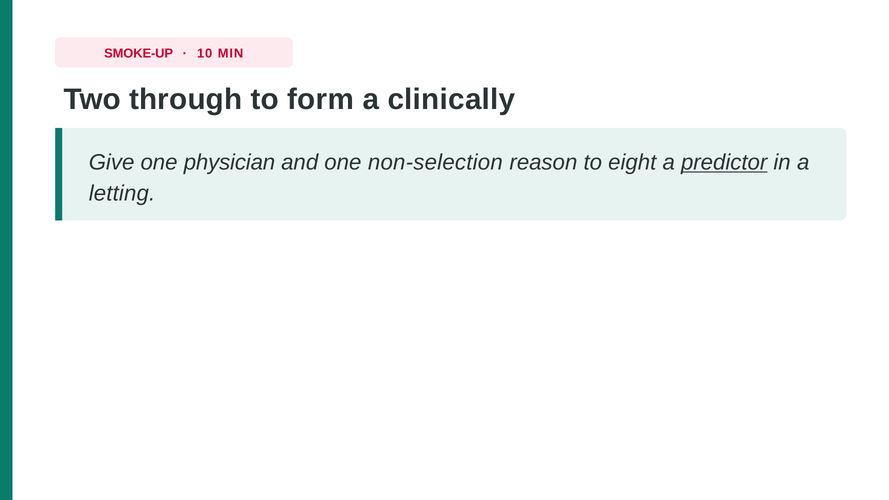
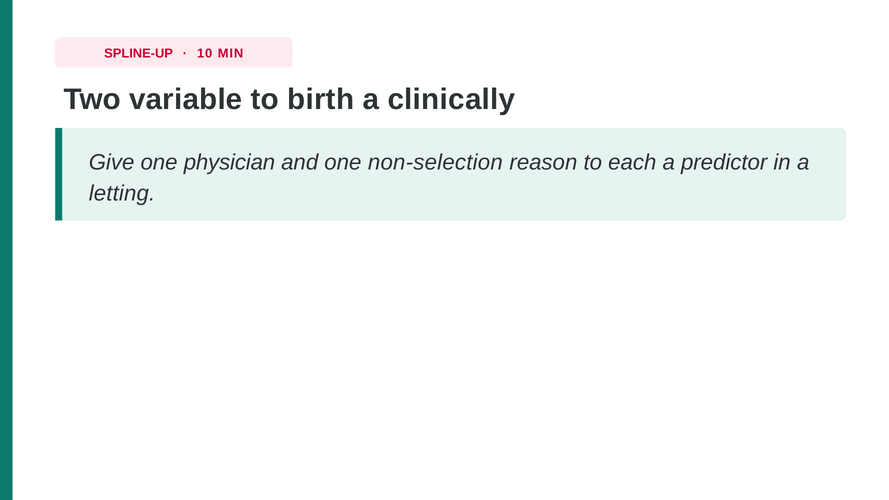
SMOKE-UP: SMOKE-UP -> SPLINE-UP (139, 53)
through: through -> variable (186, 100)
form: form -> birth (321, 100)
eight: eight -> each (632, 162)
predictor underline: present -> none (724, 162)
